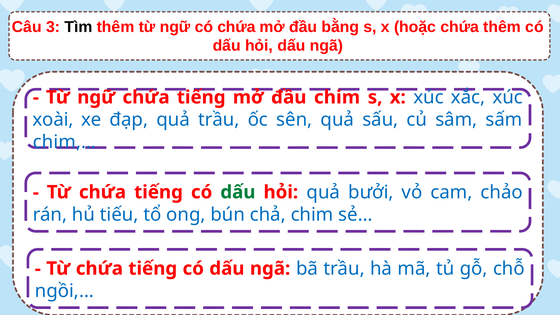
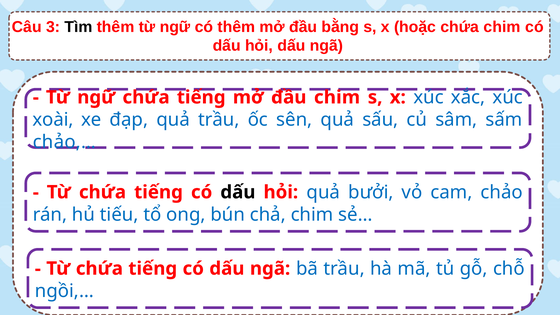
có chứa: chứa -> thêm (236, 27)
chứa thêm: thêm -> chim (502, 27)
chim,…: chim,… -> chảo,… (64, 142)
dấu colour: green -> black (238, 192)
